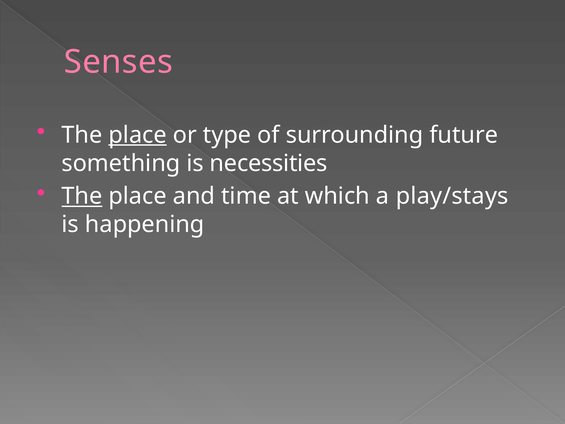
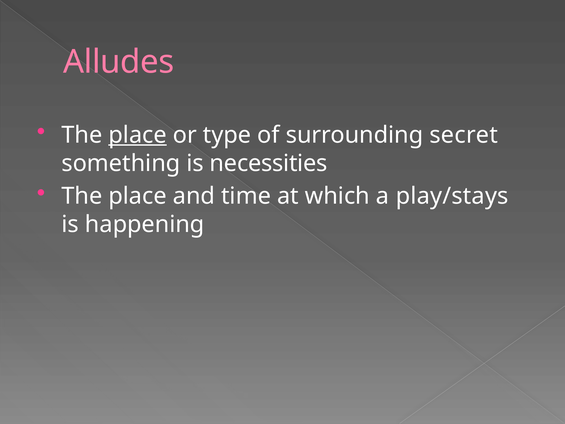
Senses: Senses -> Alludes (119, 62)
future: future -> secret (464, 135)
The underline: present -> none (82, 196)
